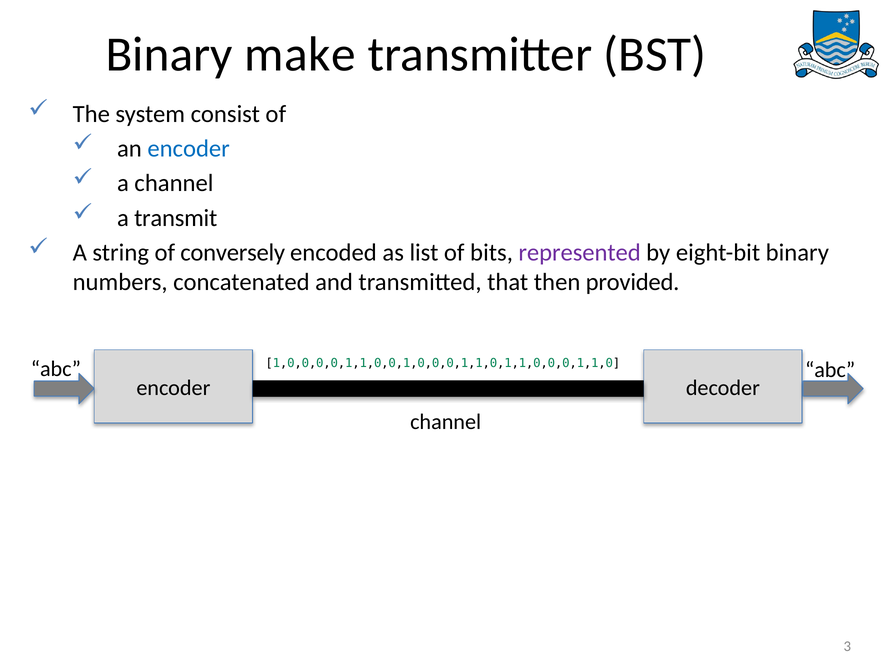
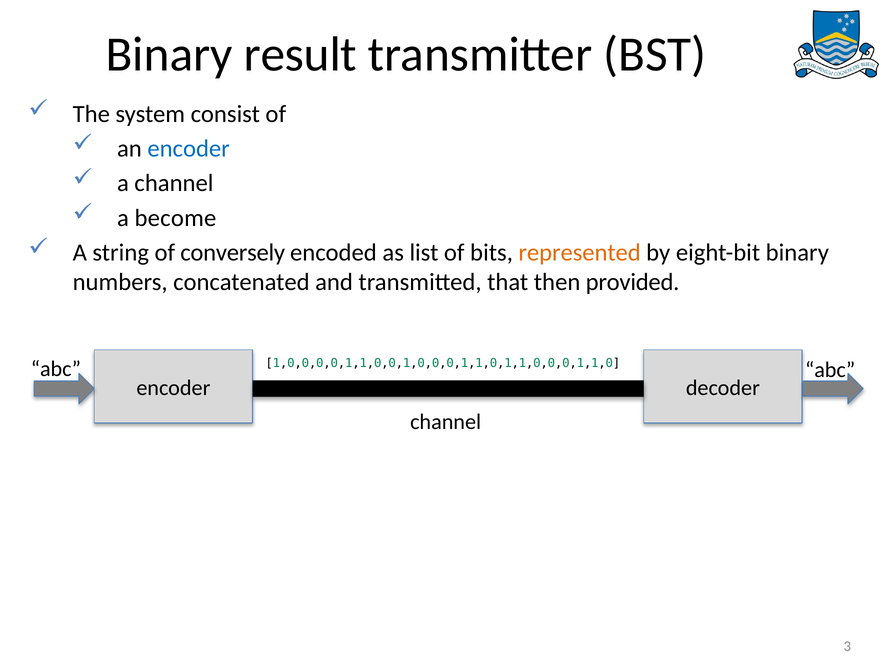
make: make -> result (300, 54)
transmit: transmit -> become (175, 218)
represented colour: purple -> orange (580, 252)
